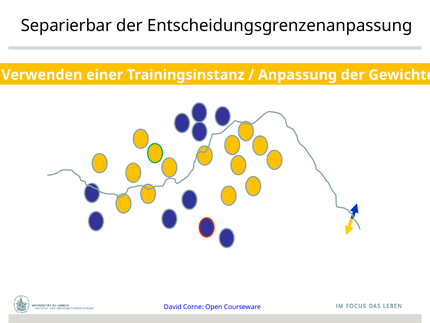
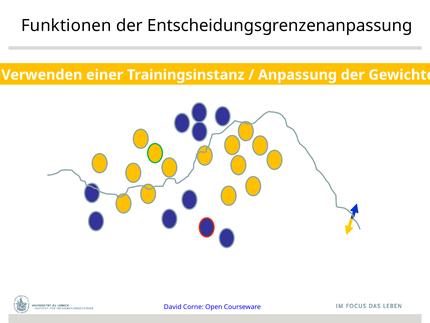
Separierbar: Separierbar -> Funktionen (66, 26)
